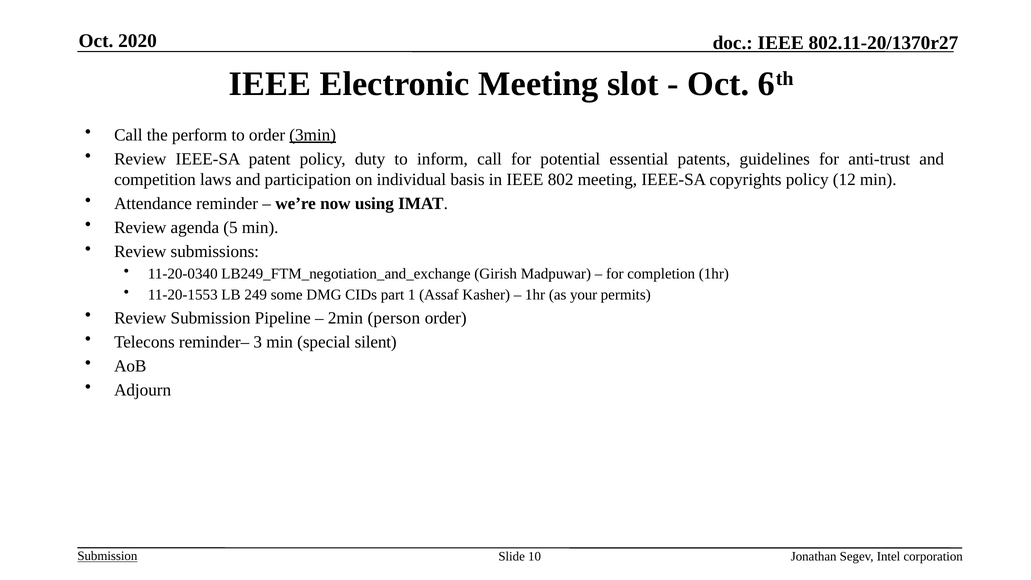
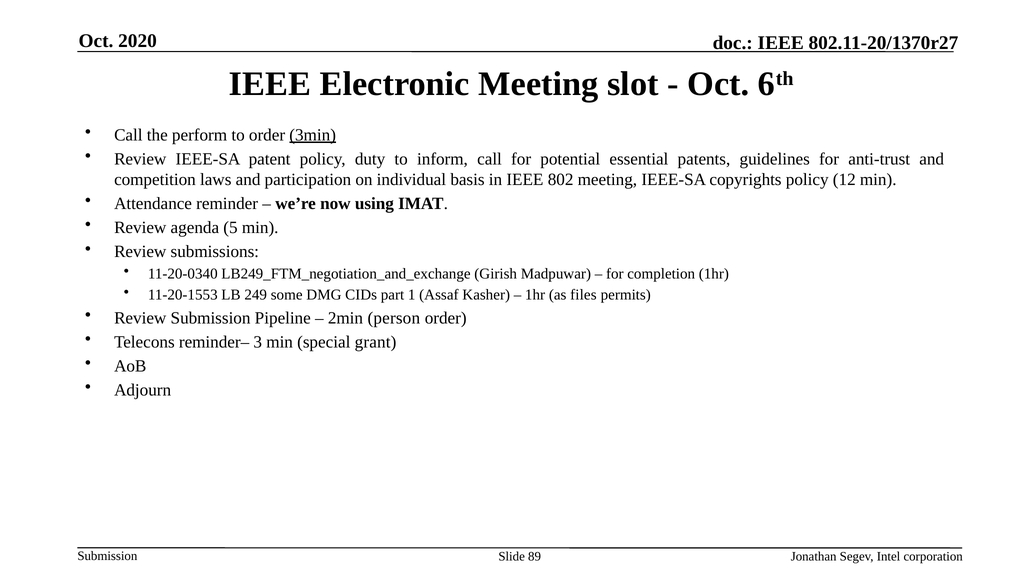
your: your -> files (583, 295)
silent: silent -> grant (376, 342)
Submission underline: present -> none (107, 556)
10: 10 -> 89 (535, 556)
